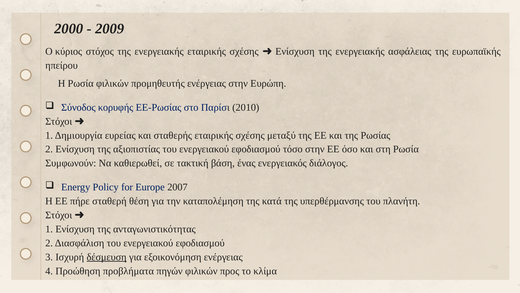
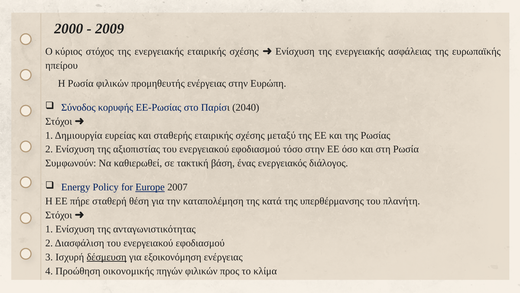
2010: 2010 -> 2040 (246, 107)
Europe underline: none -> present (150, 187)
προβλήματα: προβλήματα -> οικονομικής (128, 271)
